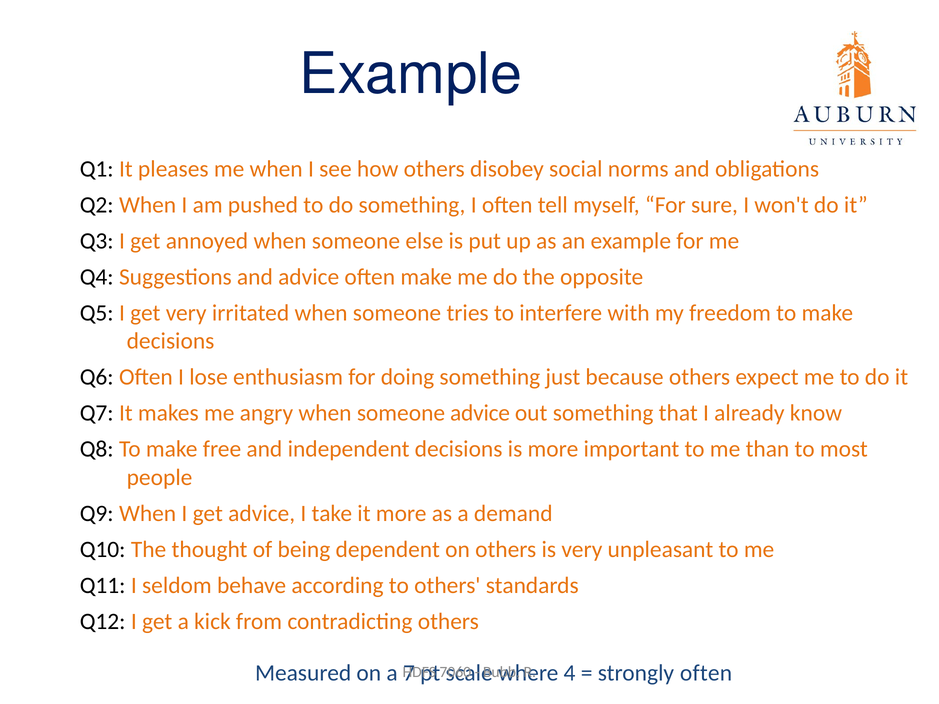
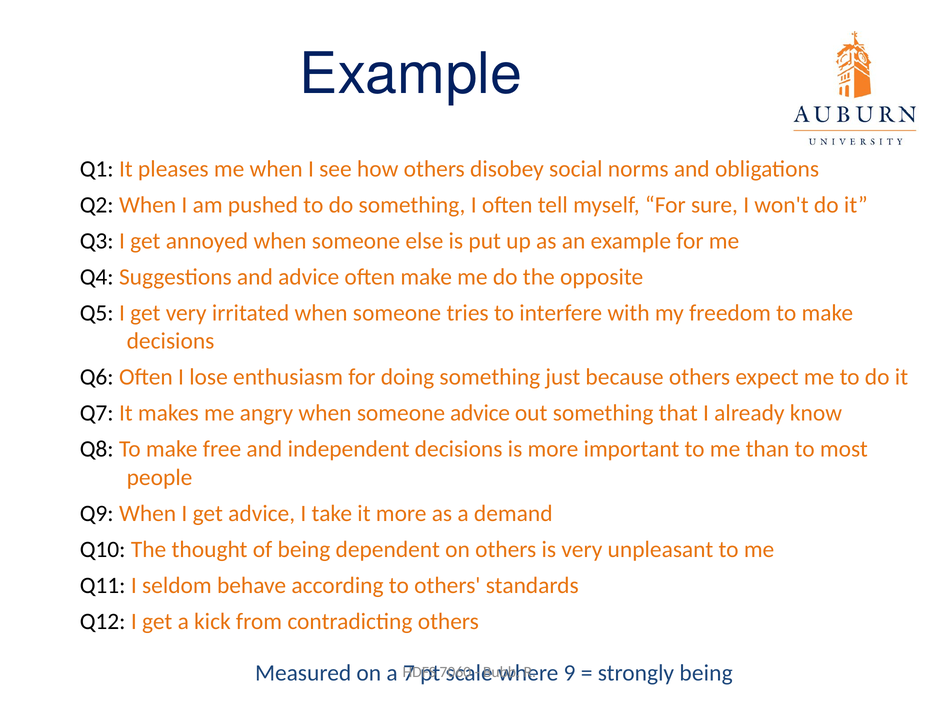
4: 4 -> 9 (570, 673)
strongly often: often -> being (706, 673)
